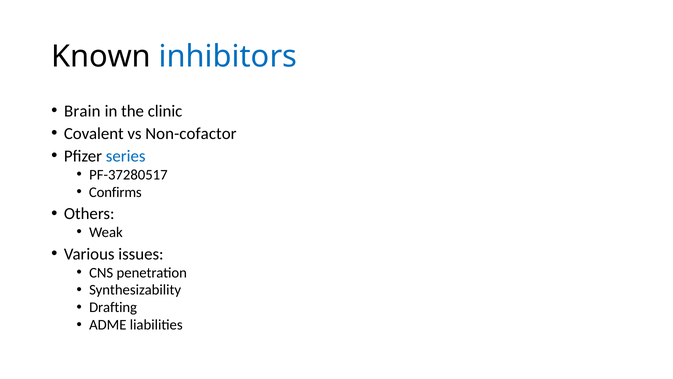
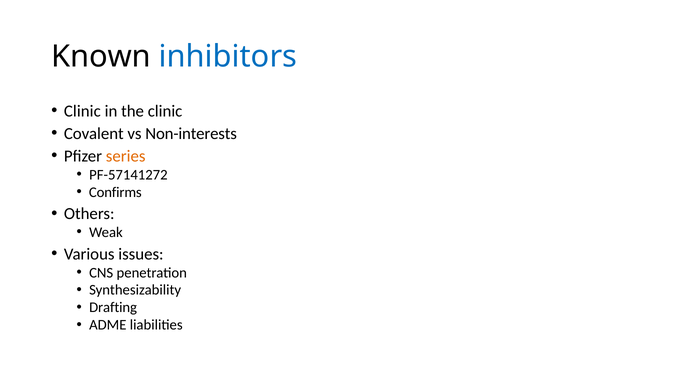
Brain: Brain -> Clinic (82, 111)
Non-cofactor: Non-cofactor -> Non-interests (191, 133)
series colour: blue -> orange (126, 156)
PF-37280517: PF-37280517 -> PF-57141272 (128, 175)
